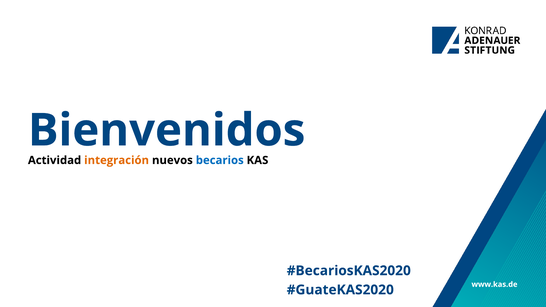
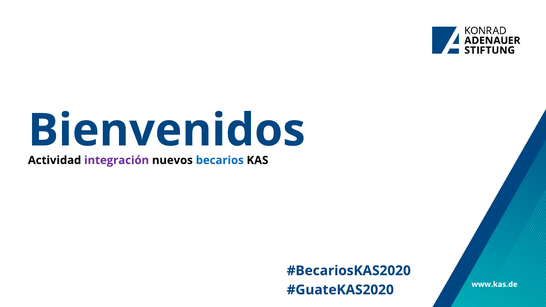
integración colour: orange -> purple (117, 160)
